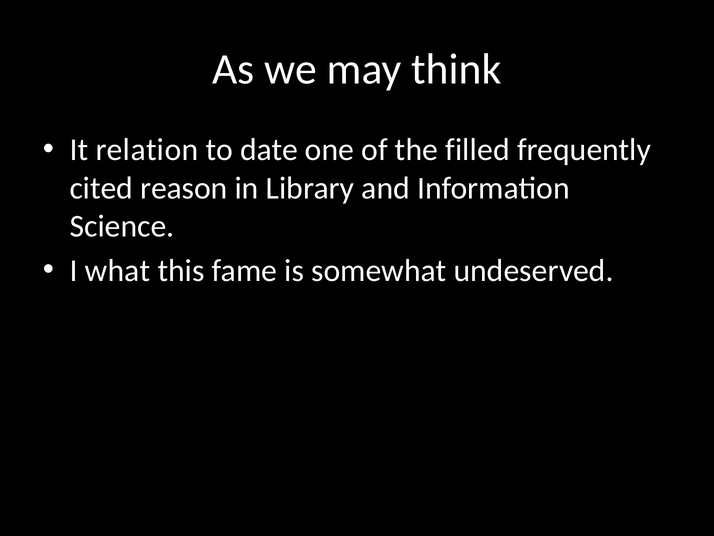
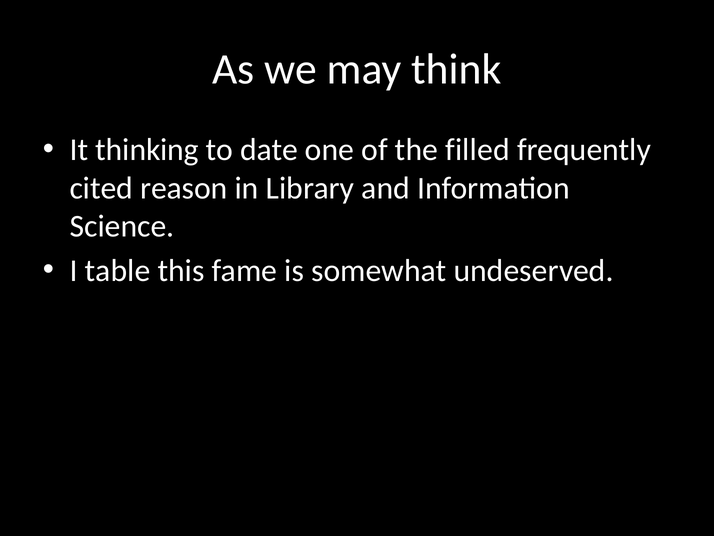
relation: relation -> thinking (147, 150)
what: what -> table (118, 270)
